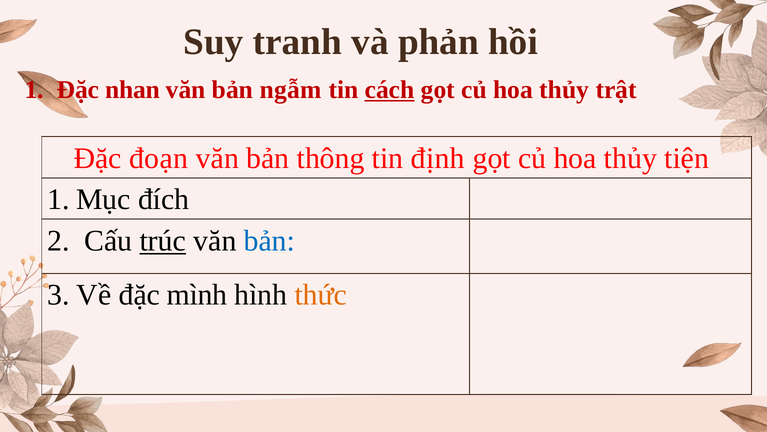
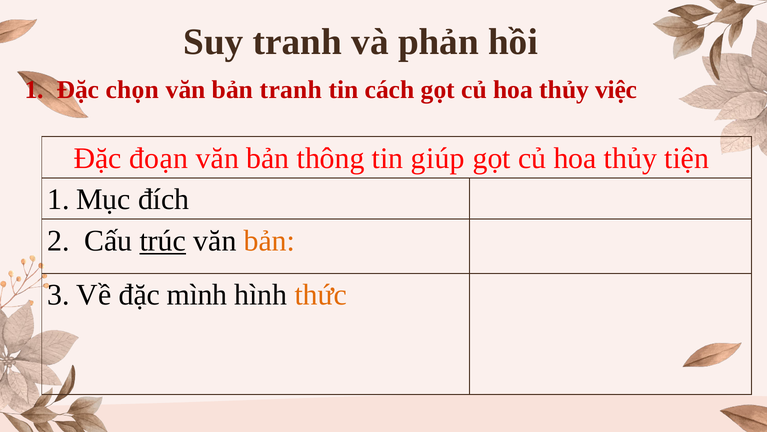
nhan: nhan -> chọn (132, 89)
bản ngẫm: ngẫm -> tranh (291, 89)
cách underline: present -> none (390, 89)
trật: trật -> việc (616, 89)
định: định -> giúp (438, 158)
bản colour: blue -> orange (269, 241)
